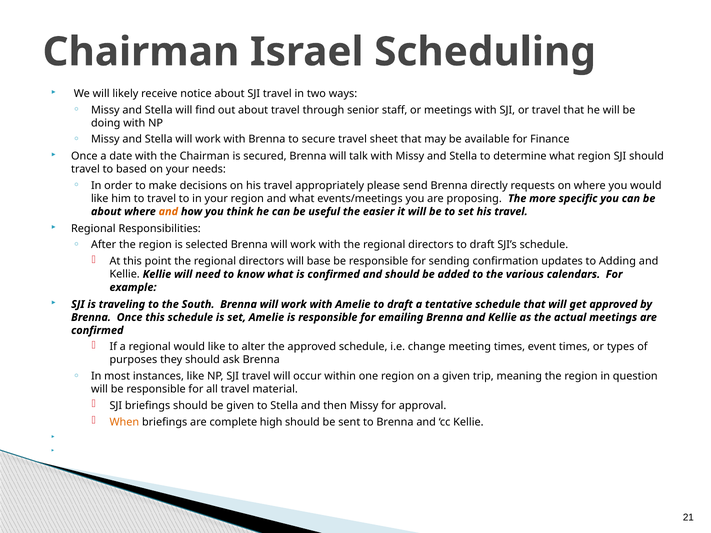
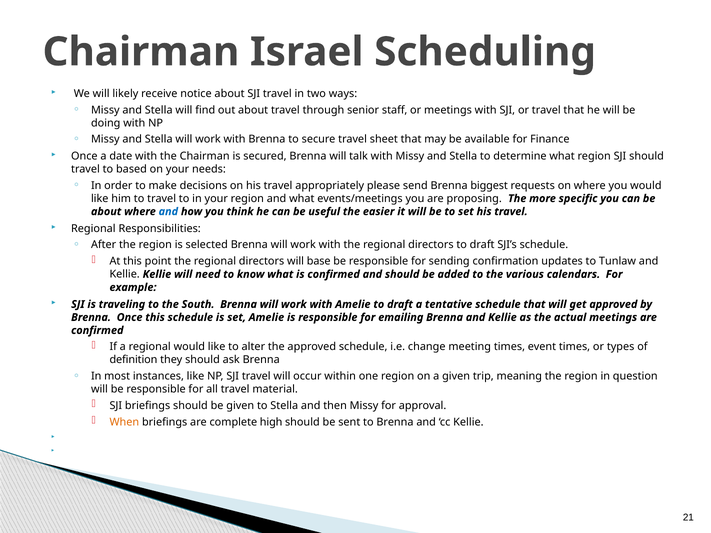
directly: directly -> biggest (489, 186)
and colour: orange -> blue (168, 212)
Adding: Adding -> Tunlaw (617, 261)
purposes: purposes -> definition (133, 360)
